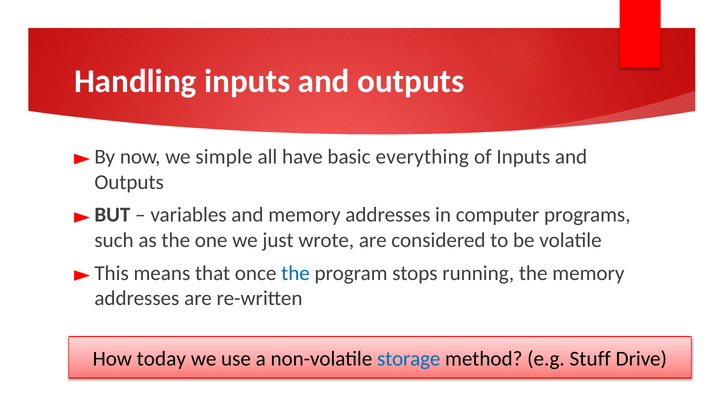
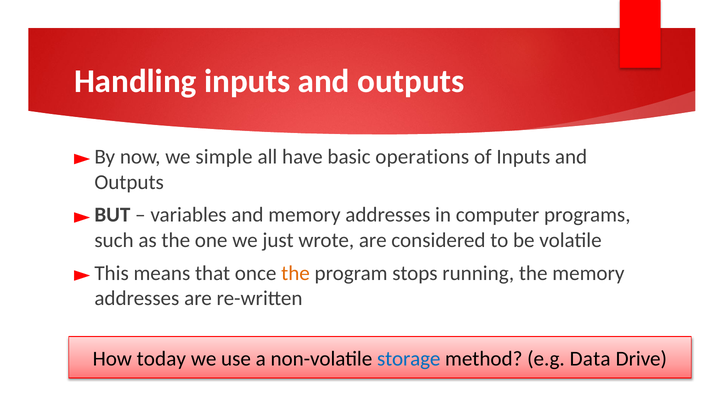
everything: everything -> operations (422, 157)
the colour: blue -> orange (296, 273)
Stuff: Stuff -> Data (590, 359)
